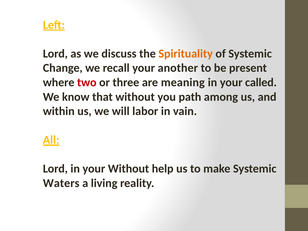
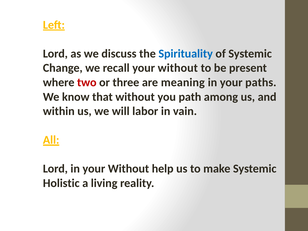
Spirituality colour: orange -> blue (186, 54)
recall your another: another -> without (178, 68)
called: called -> paths (261, 82)
Waters: Waters -> Holistic (61, 183)
